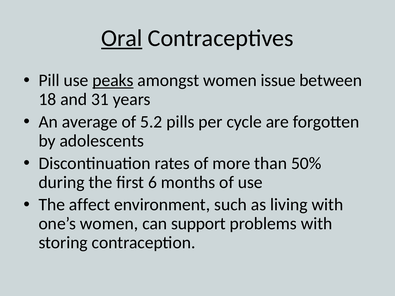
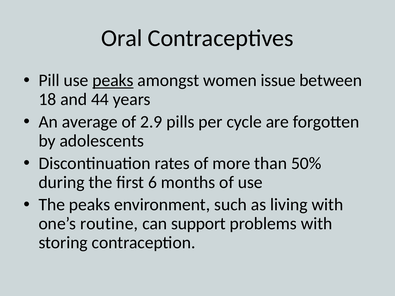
Oral underline: present -> none (122, 38)
31: 31 -> 44 (100, 99)
5.2: 5.2 -> 2.9 (151, 122)
The affect: affect -> peaks (90, 205)
one’s women: women -> routine (109, 224)
